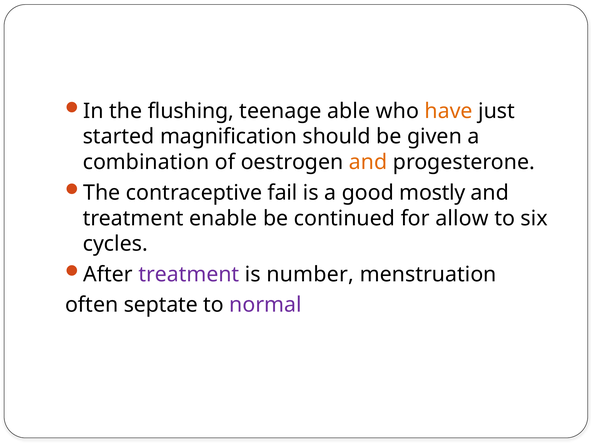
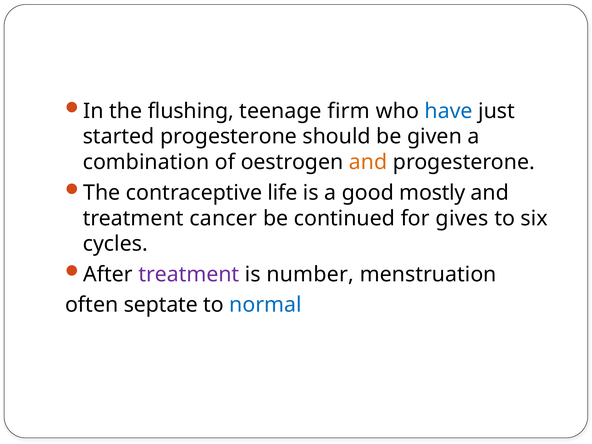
able: able -> firm (349, 111)
have colour: orange -> blue (449, 111)
started magnification: magnification -> progesterone (228, 137)
fail: fail -> life (283, 193)
enable: enable -> cancer (223, 218)
allow: allow -> gives (462, 218)
normal colour: purple -> blue (266, 305)
